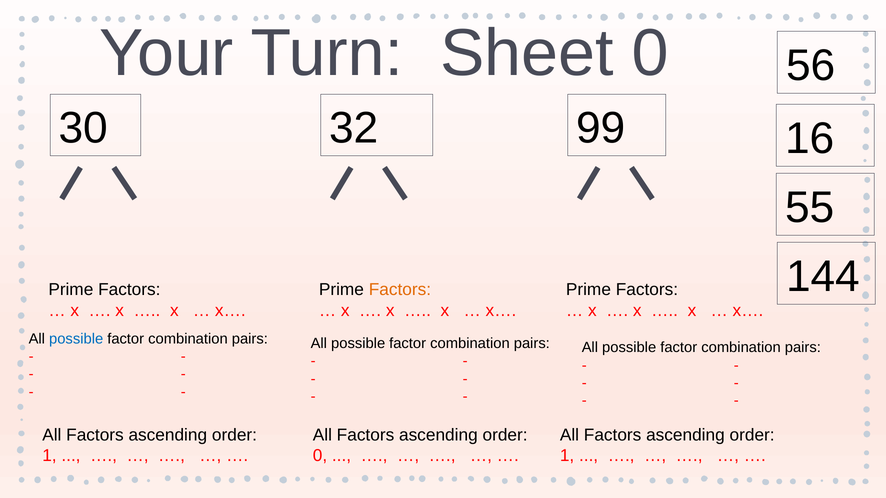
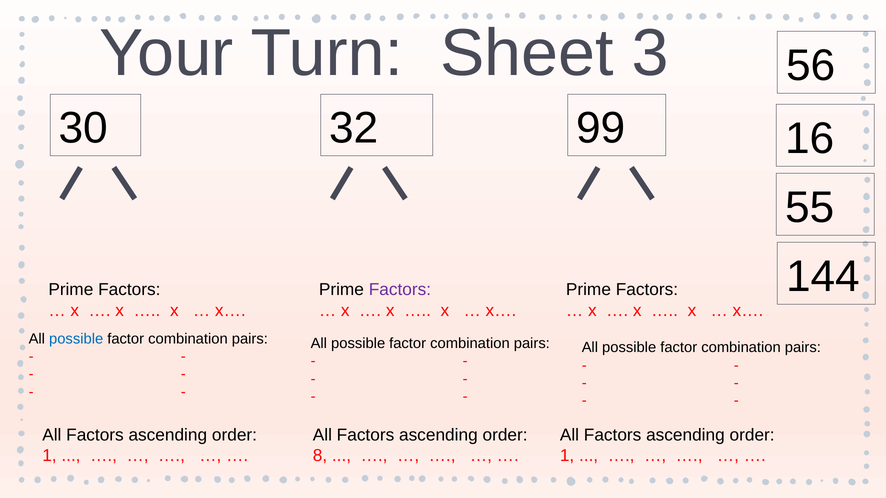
Sheet 0: 0 -> 3 (650, 54)
Factors colour: orange -> purple (400, 290)
0: 0 -> 8 (320, 456)
